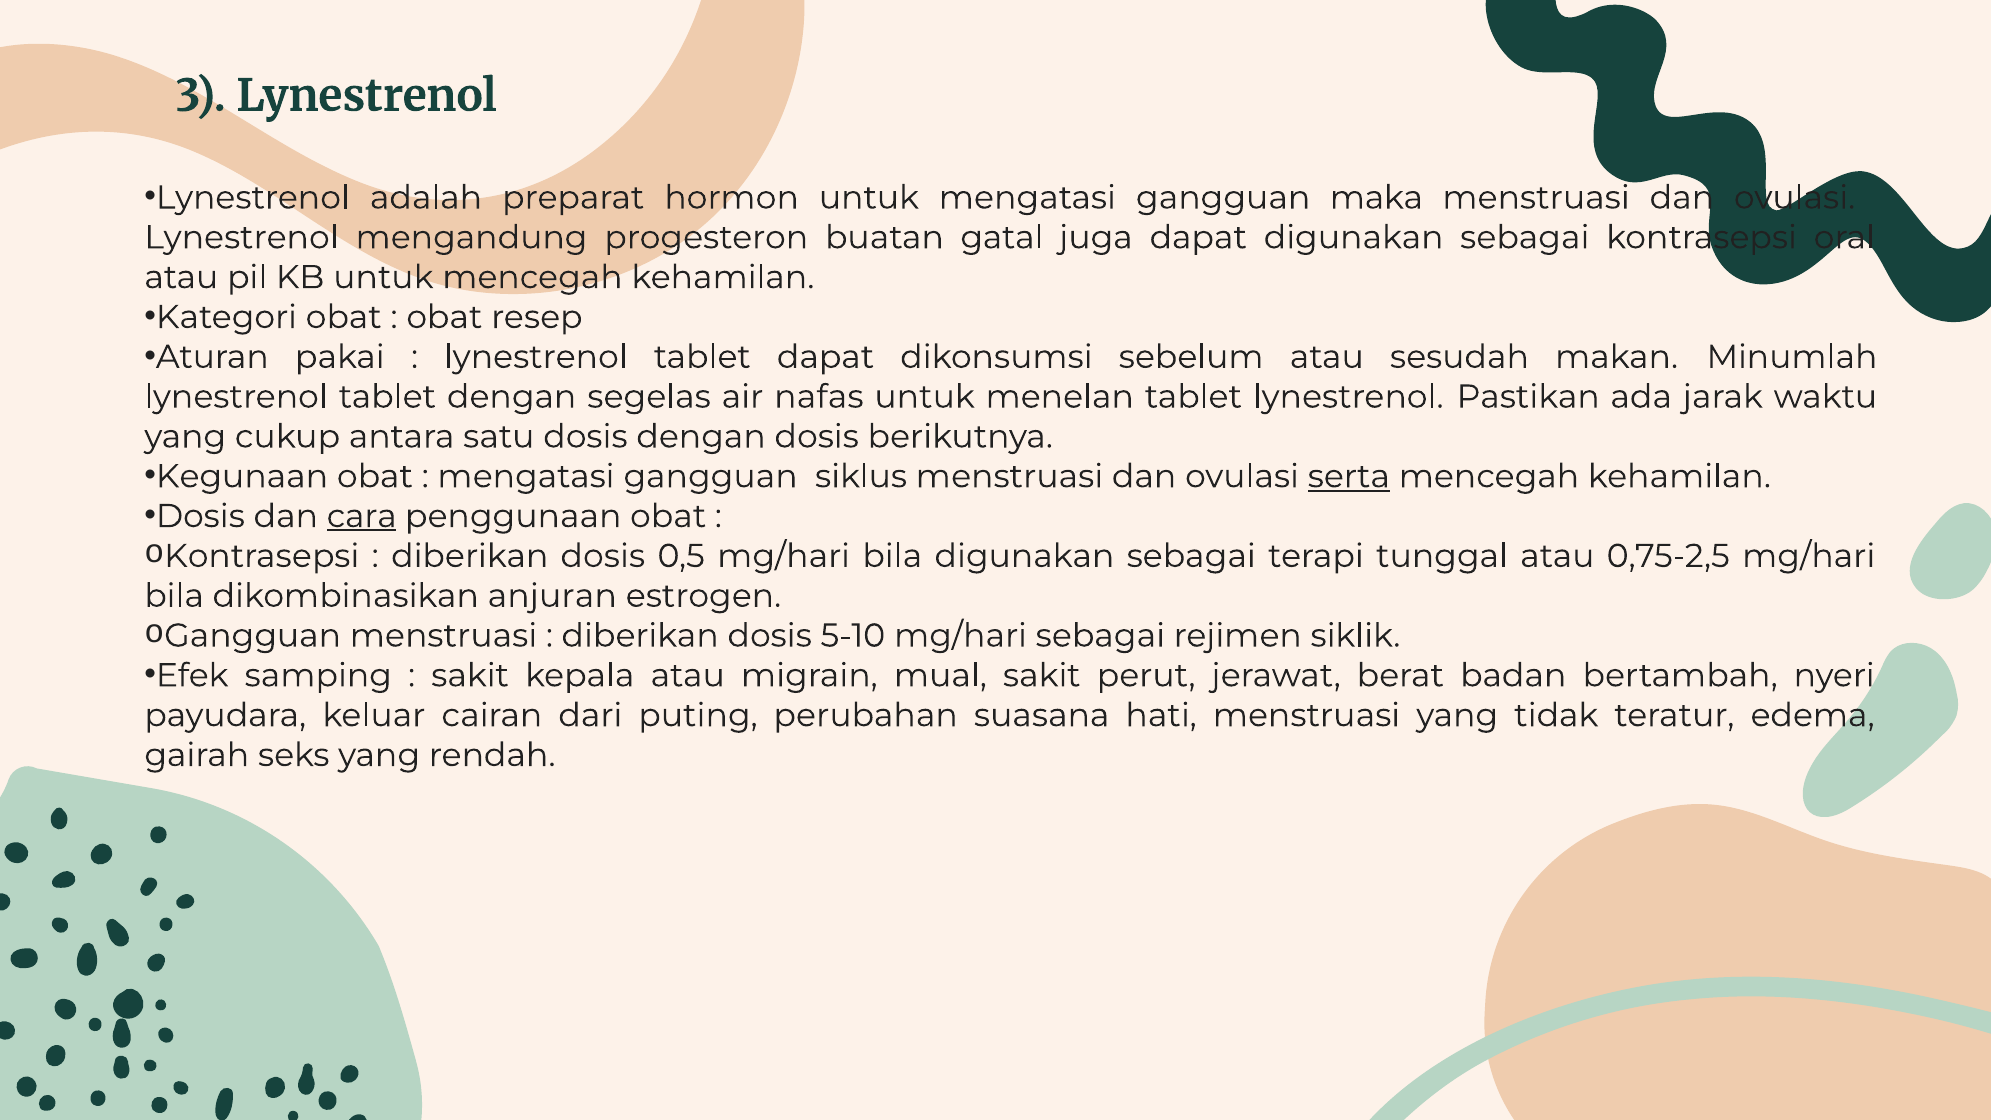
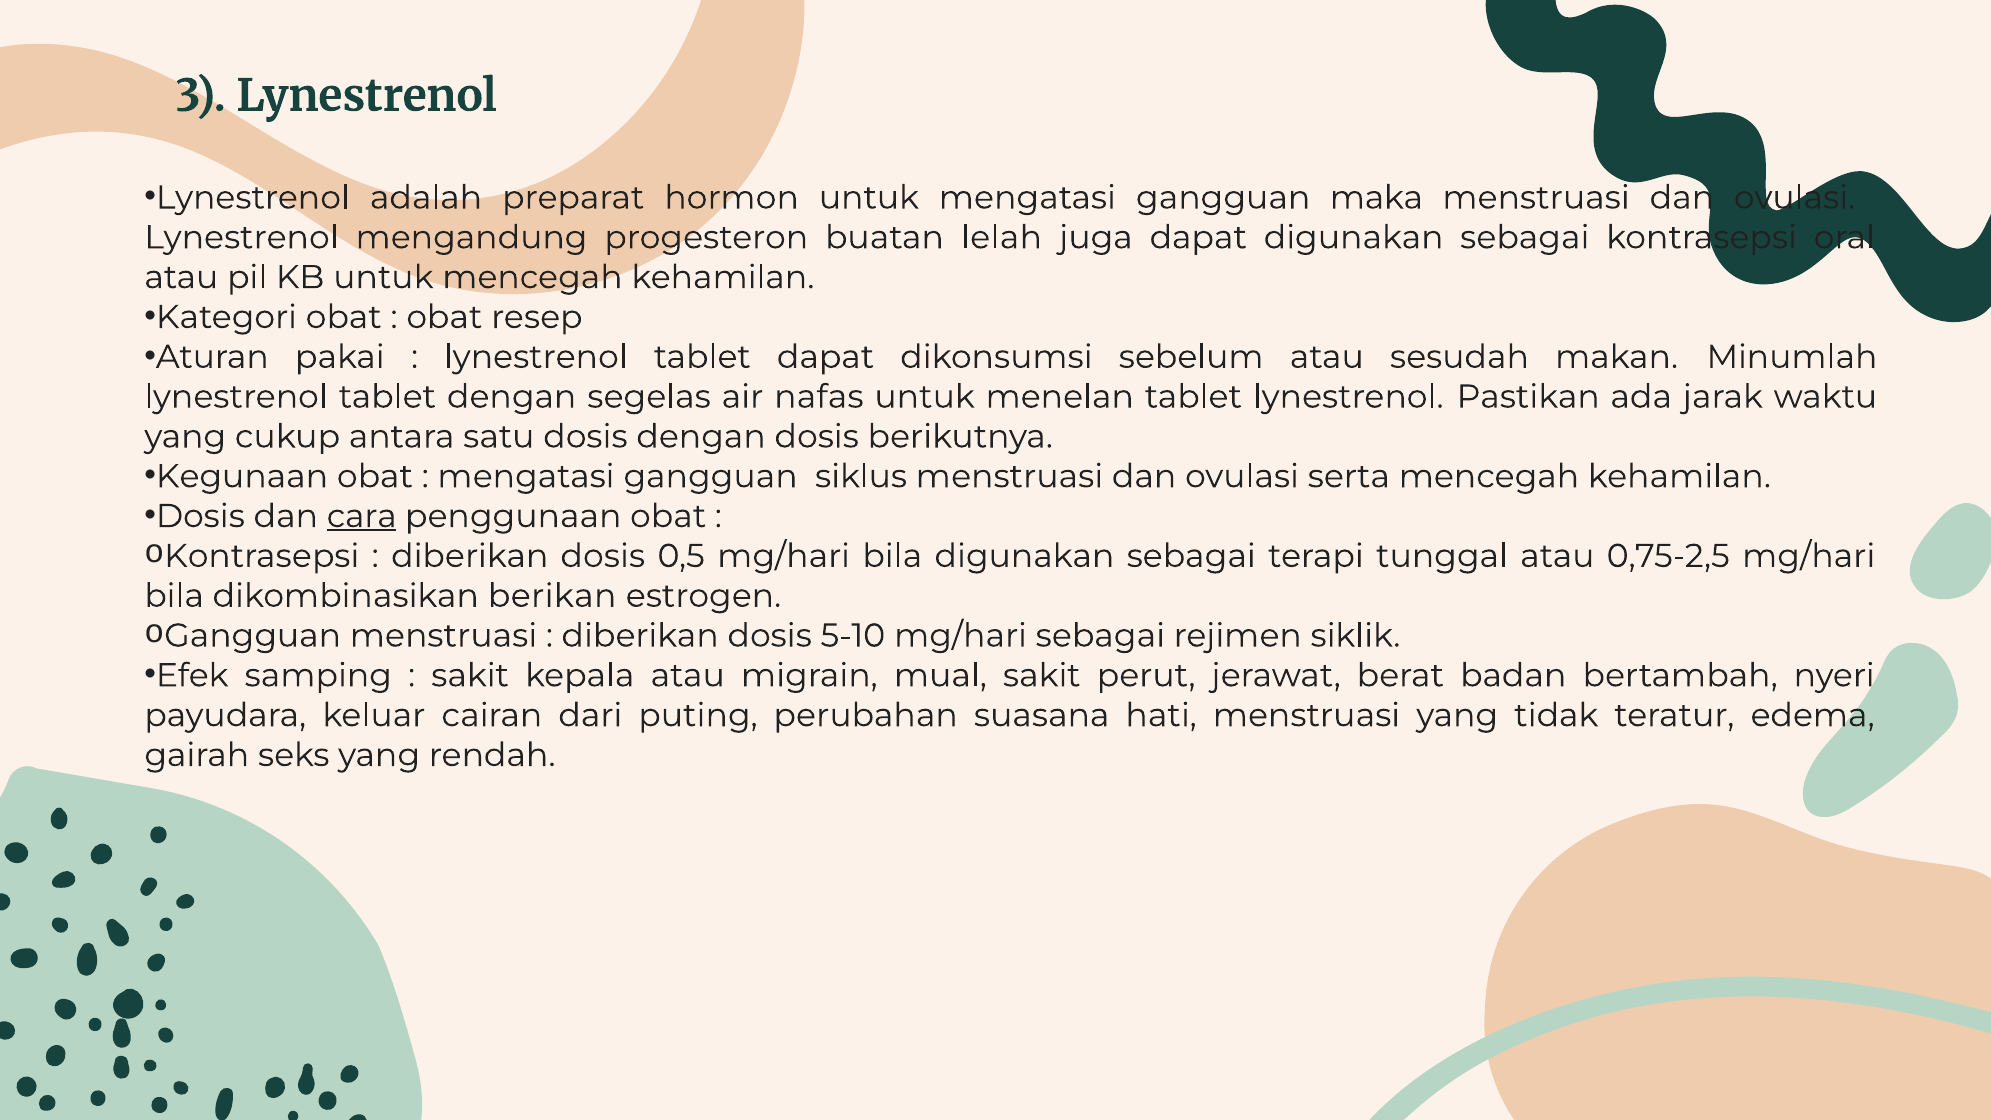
gatal: gatal -> lelah (1001, 237)
serta underline: present -> none (1349, 476)
anjuran: anjuran -> berikan (552, 596)
